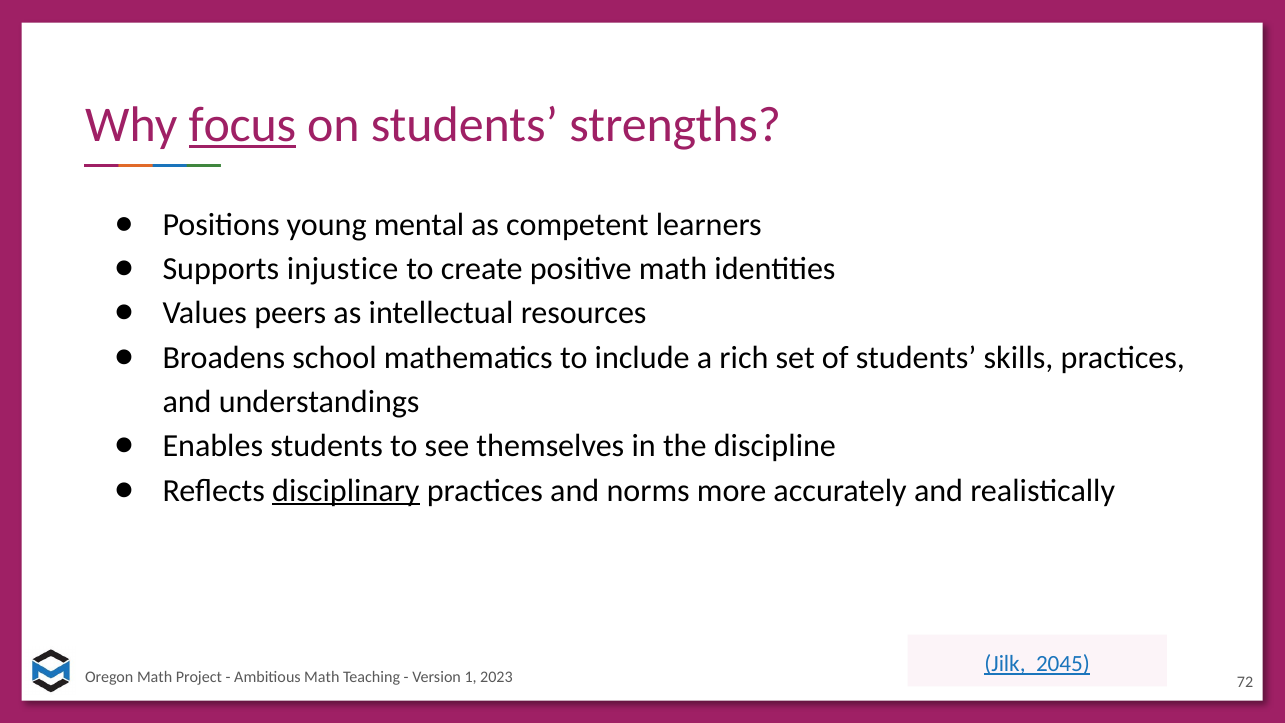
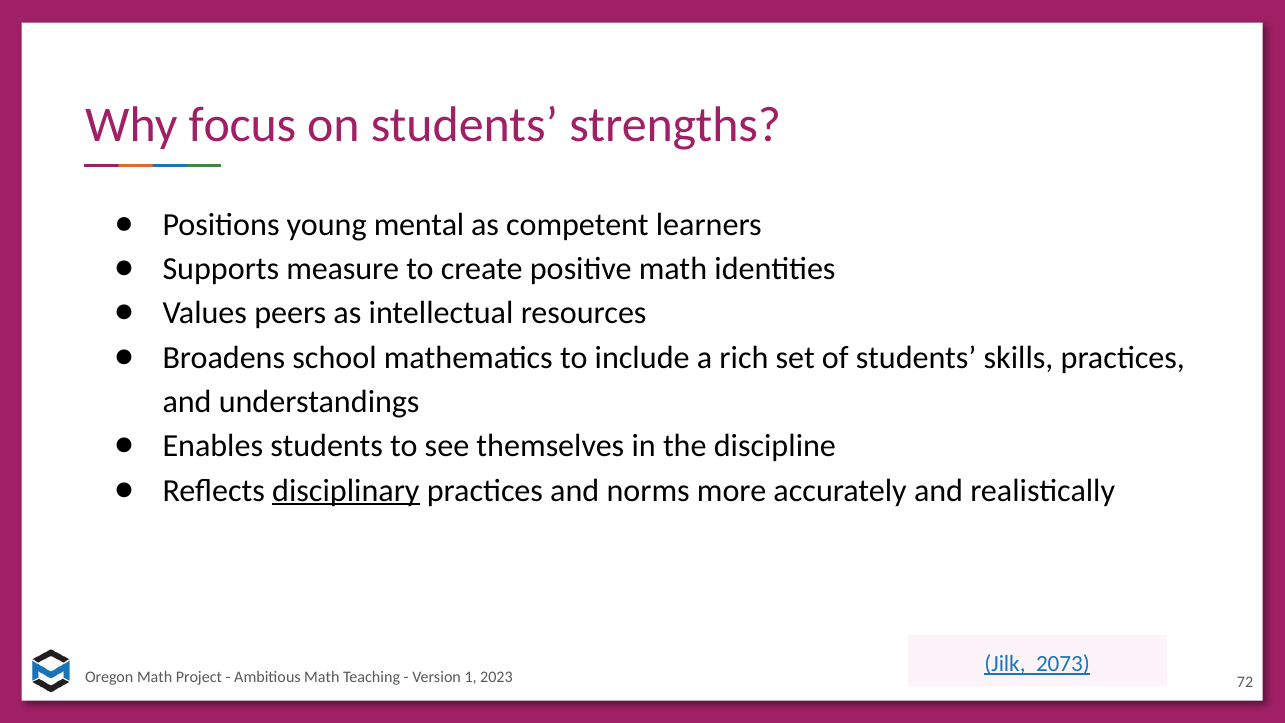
focus underline: present -> none (242, 125)
injustice: injustice -> measure (343, 269)
2045: 2045 -> 2073 (1063, 664)
